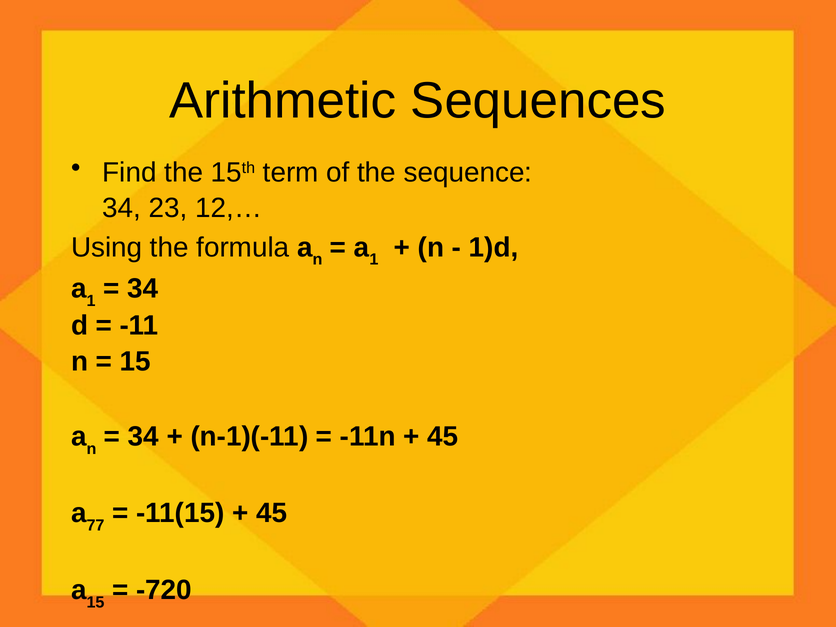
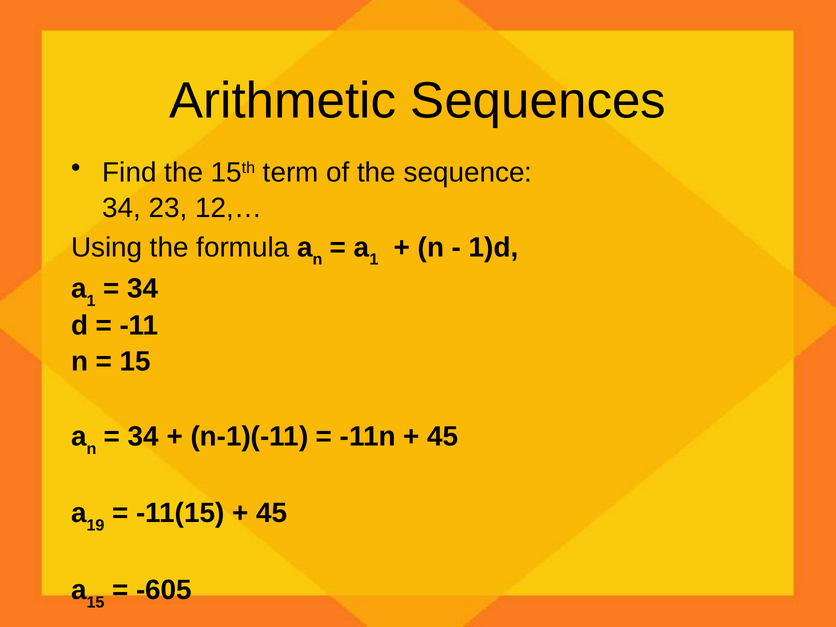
77: 77 -> 19 (96, 525)
-720: -720 -> -605 (164, 590)
